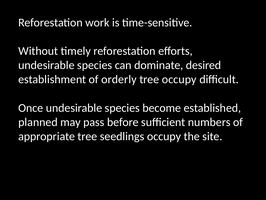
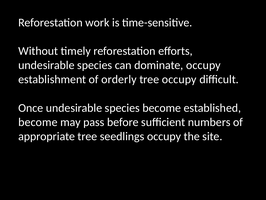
dominate desired: desired -> occupy (203, 65)
planned: planned -> become (38, 122)
